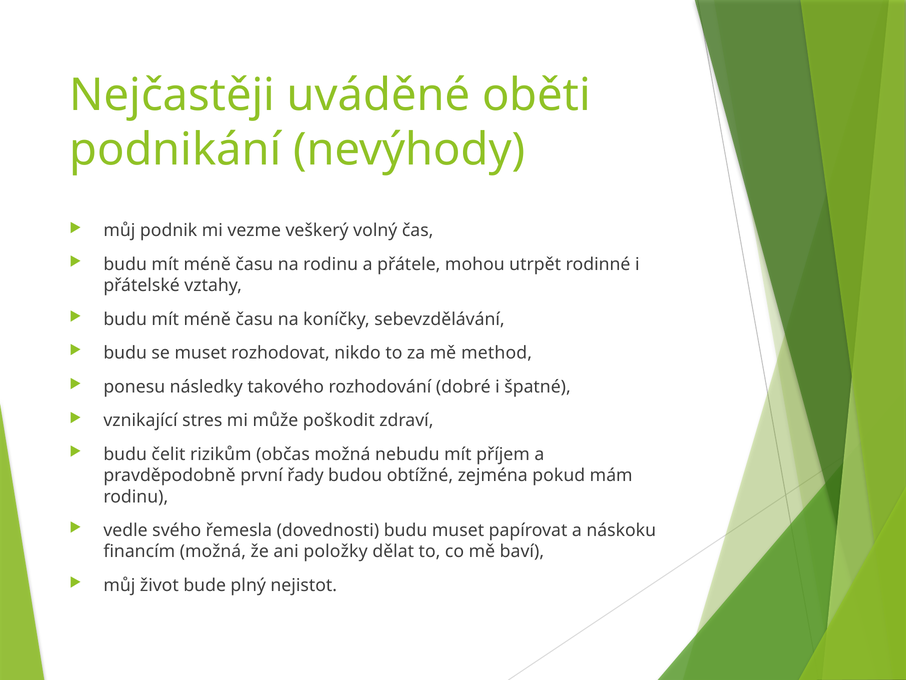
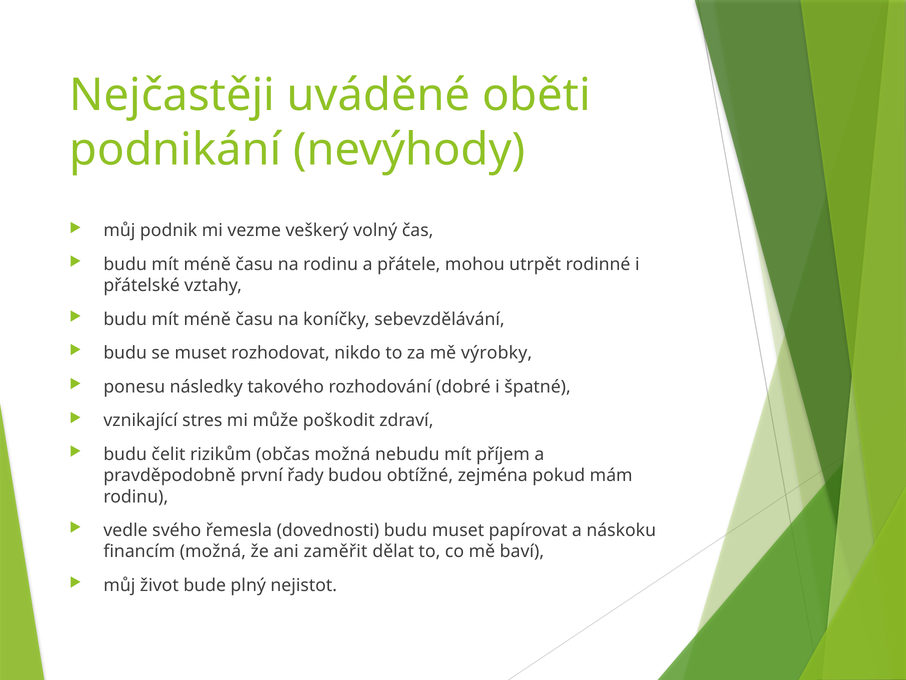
method: method -> výrobky (497, 353)
položky: položky -> zaměřit (336, 551)
